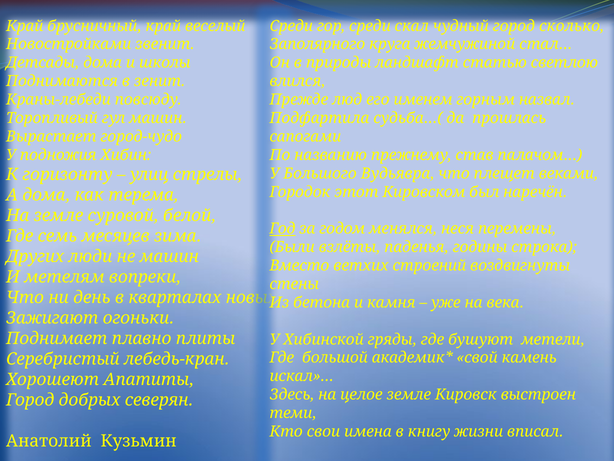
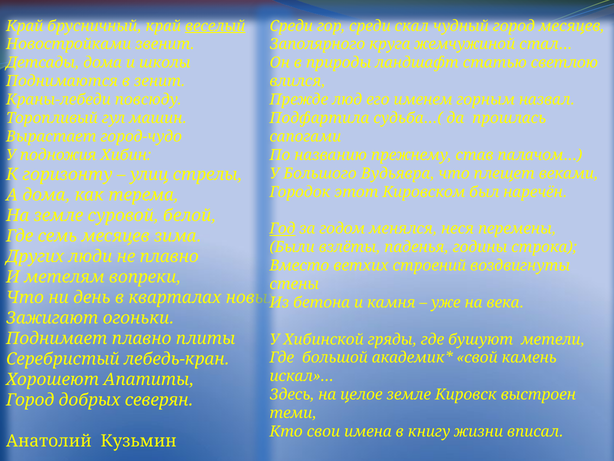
веселый underline: none -> present (215, 26)
город сколько: сколько -> месяцев (572, 26)
не машин: машин -> плавно (169, 256)
